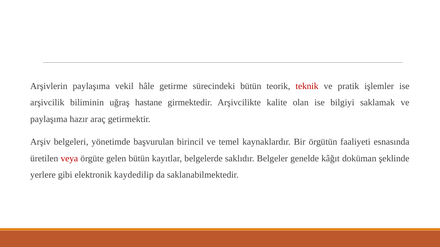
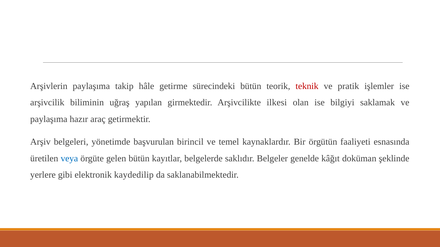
vekil: vekil -> takip (124, 86)
hastane: hastane -> yapılan (149, 103)
kalite: kalite -> ilkesi (277, 103)
veya colour: red -> blue (69, 159)
